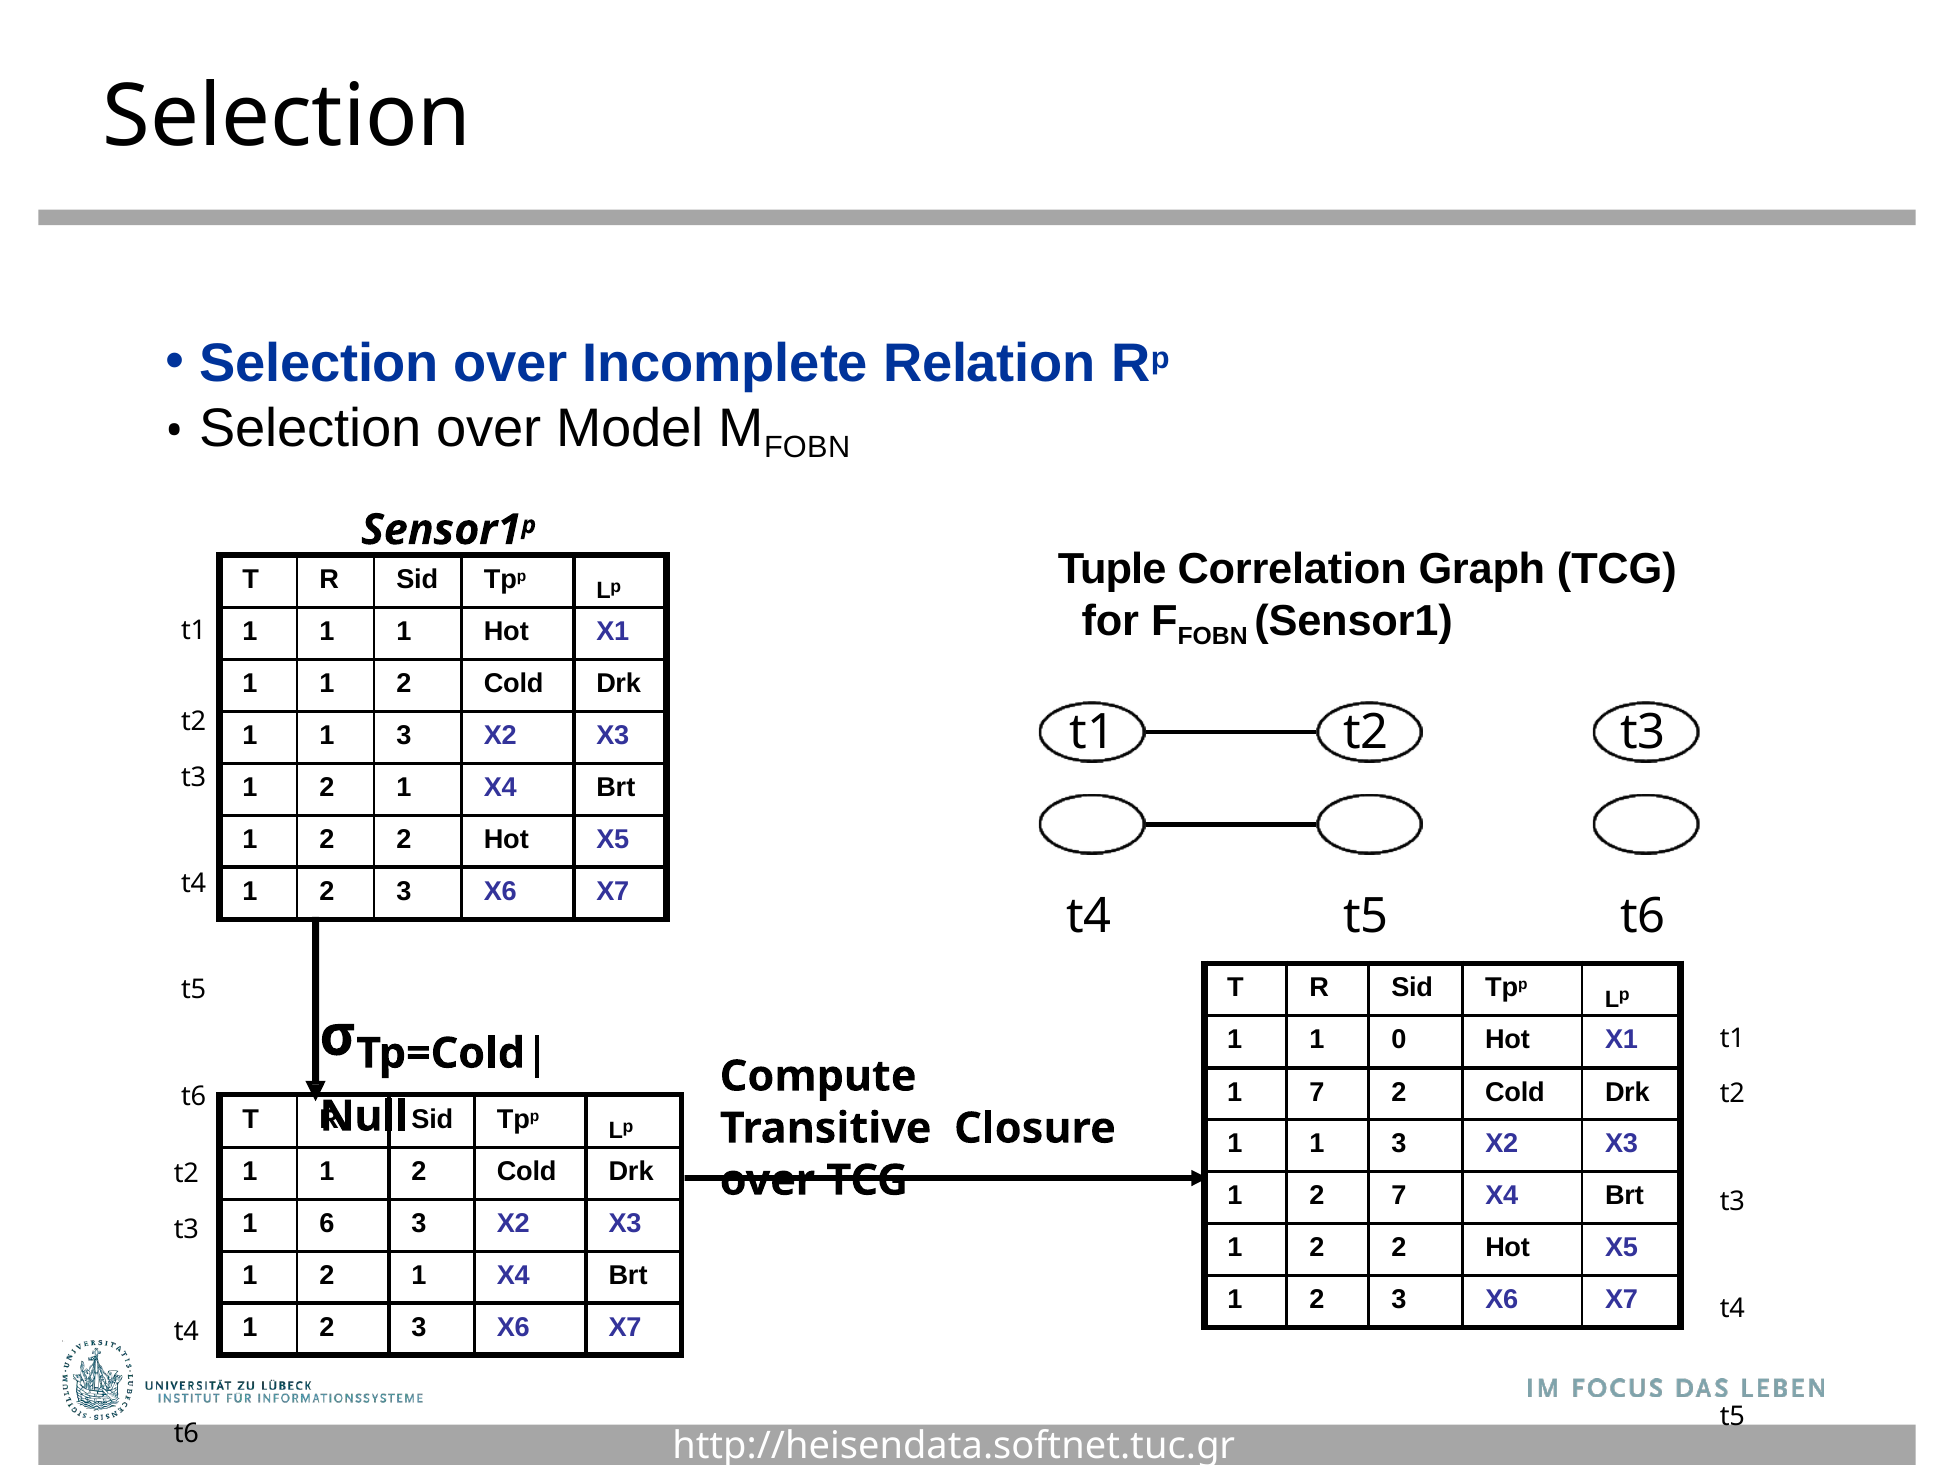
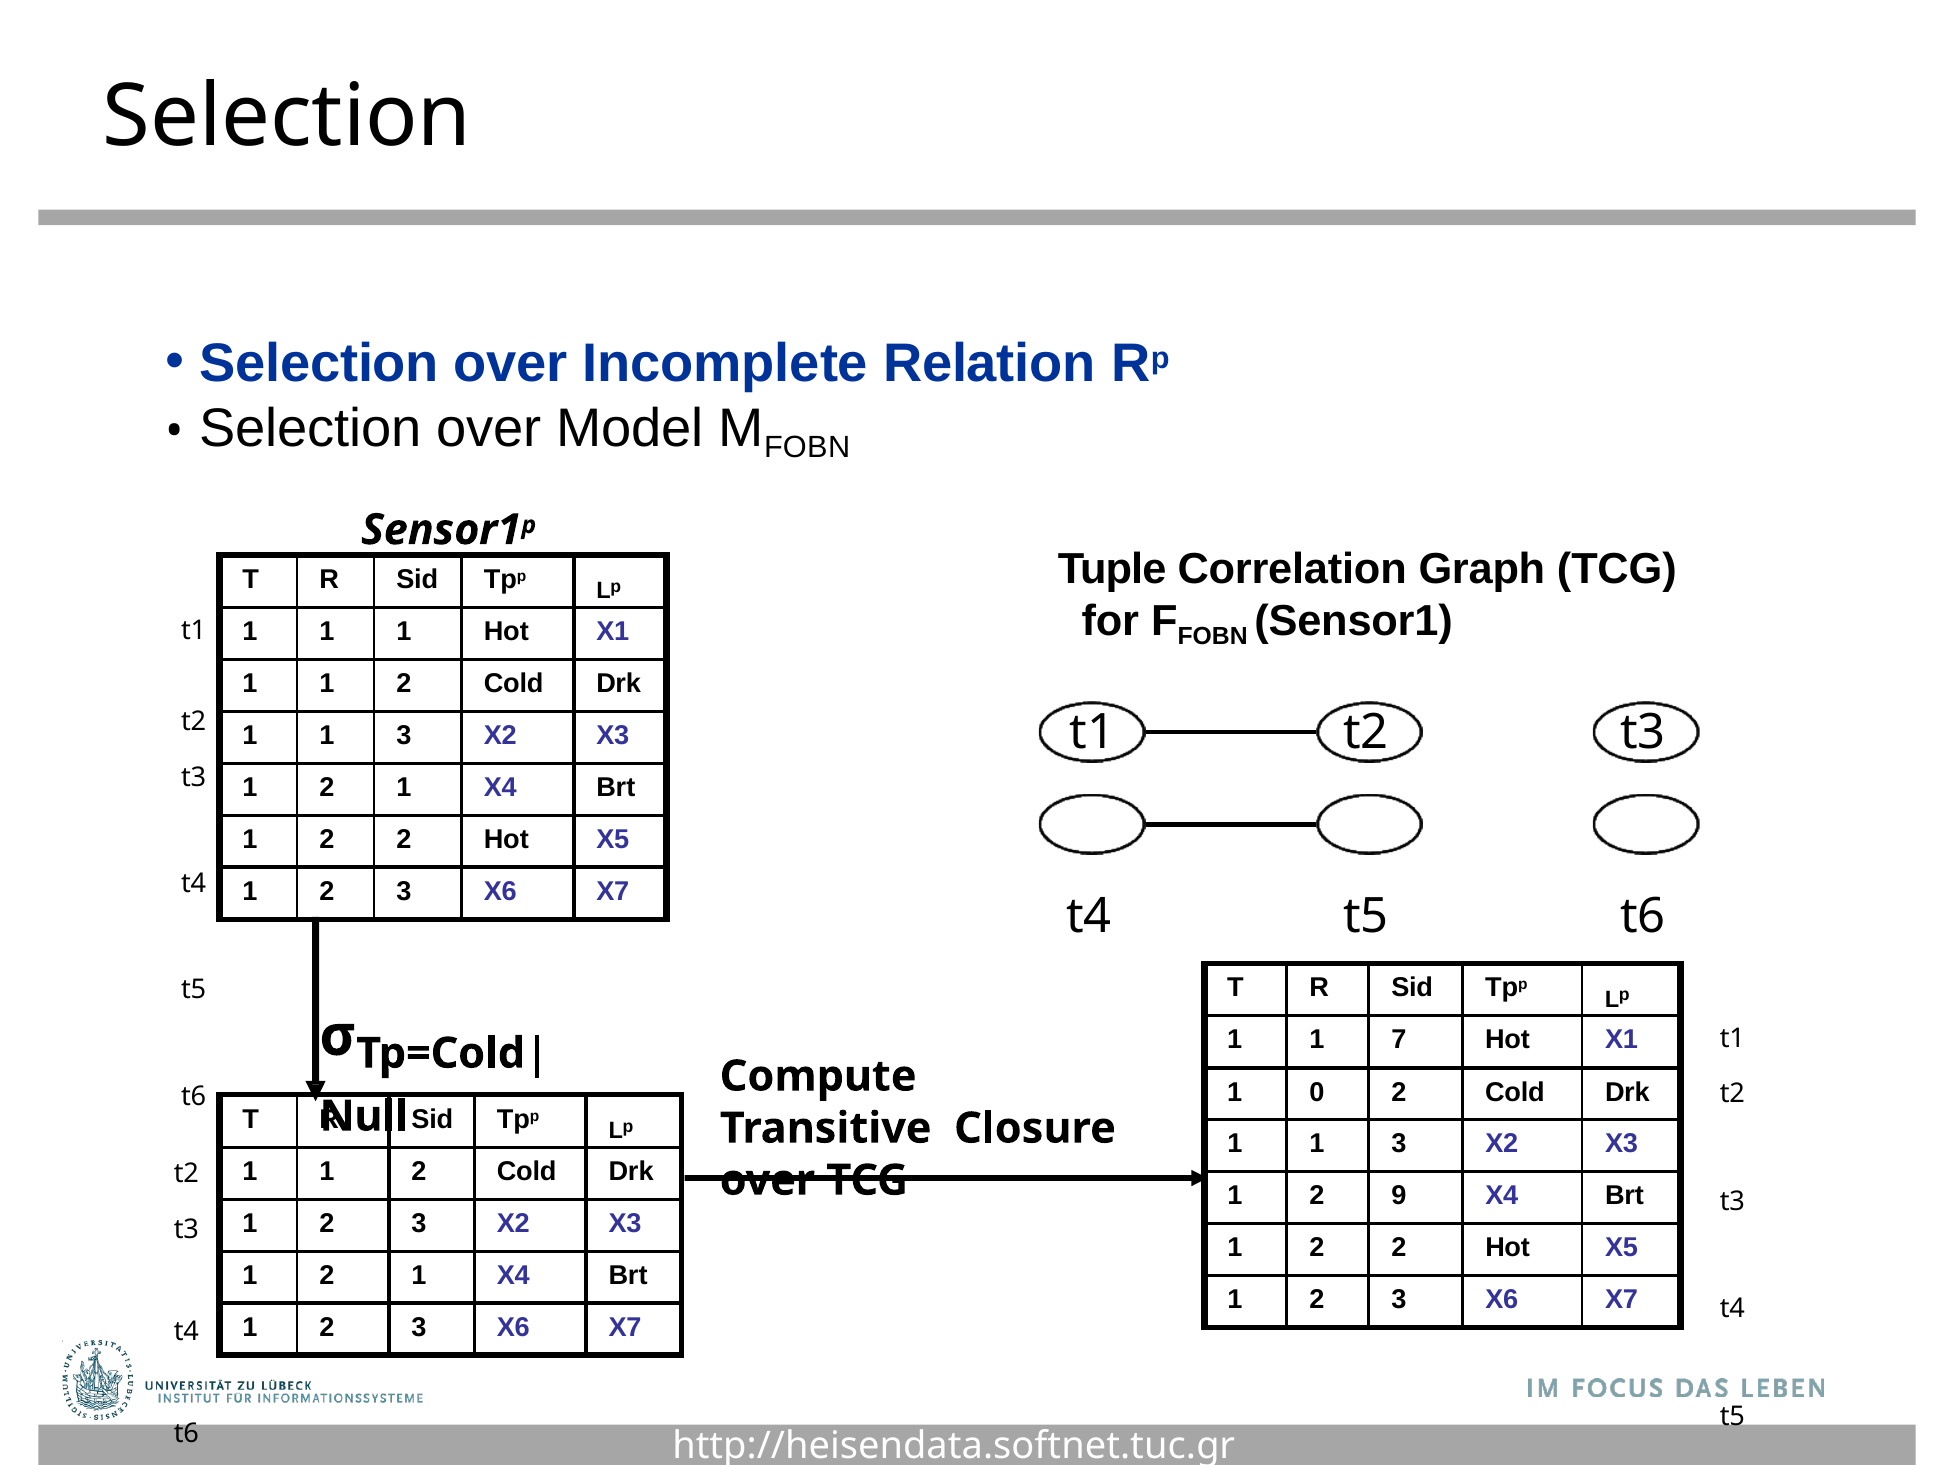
0: 0 -> 7 (1399, 1040)
1 7: 7 -> 0 (1317, 1092)
2 7: 7 -> 9 (1399, 1196)
6: 6 -> 2 (327, 1224)
